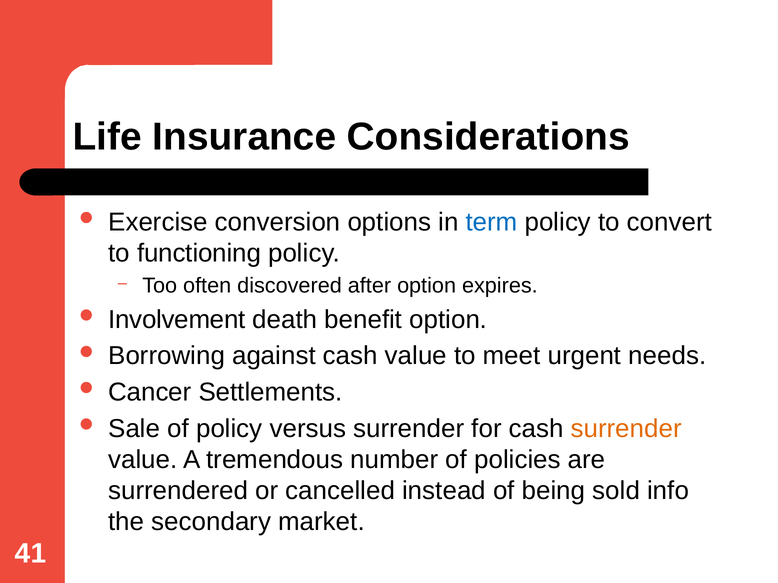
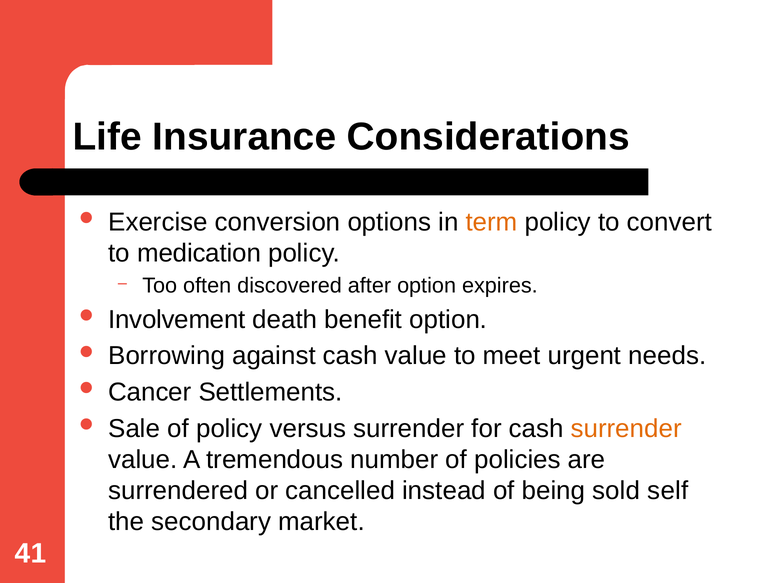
term colour: blue -> orange (492, 222)
functioning: functioning -> medication (199, 253)
info: info -> self (668, 491)
